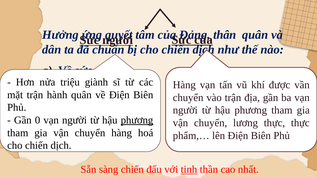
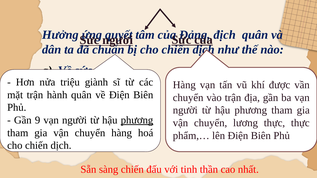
thân: thân -> địch (225, 35)
0: 0 -> 9 (38, 120)
tinh underline: present -> none (189, 170)
